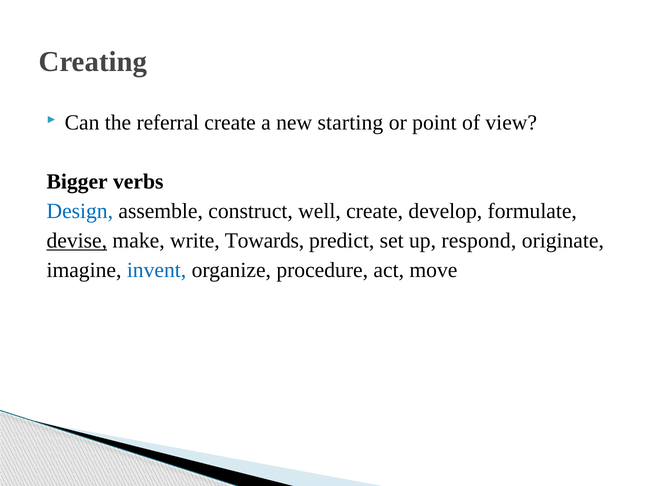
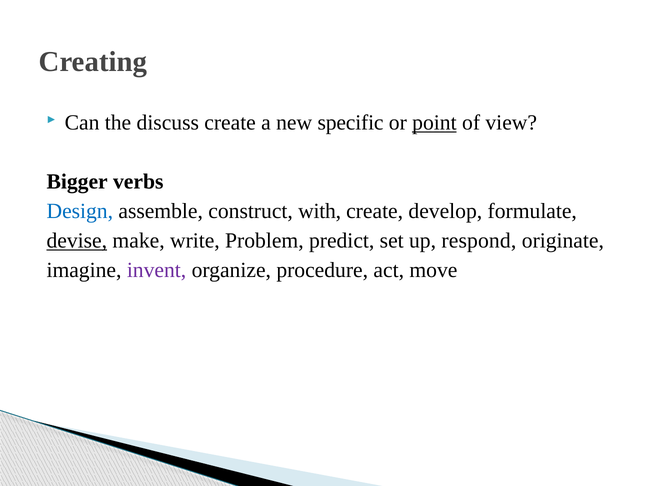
referral: referral -> discuss (168, 123)
starting: starting -> specific (351, 123)
point underline: none -> present (434, 123)
well: well -> with (320, 211)
Towards: Towards -> Problem (264, 241)
invent colour: blue -> purple (157, 270)
